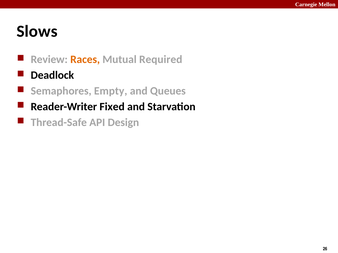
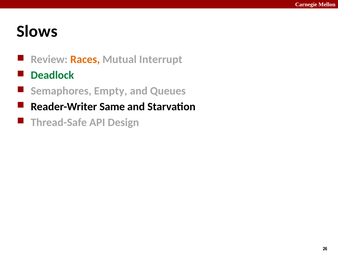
Required: Required -> Interrupt (161, 60)
Deadlock colour: black -> green (52, 75)
Fixed: Fixed -> Same (112, 107)
